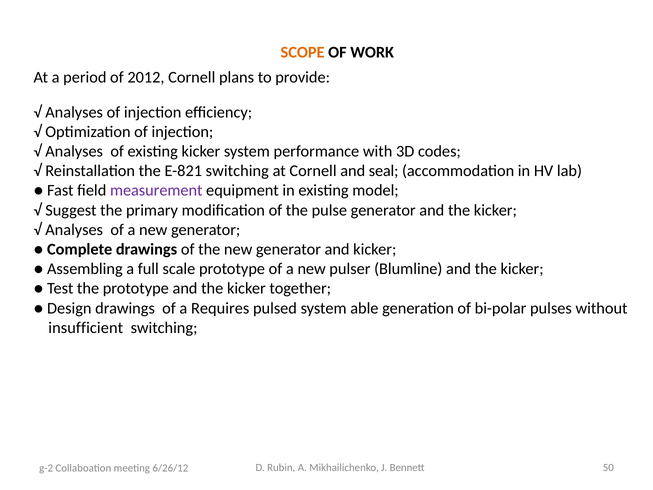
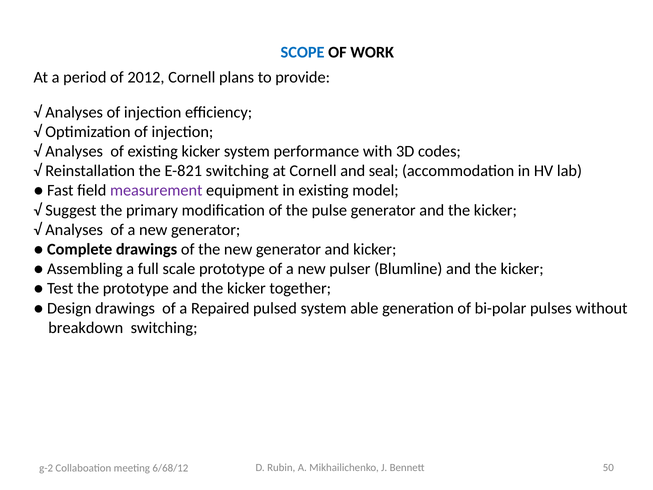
SCOPE colour: orange -> blue (303, 52)
Requires: Requires -> Repaired (220, 308)
insufficient: insufficient -> breakdown (86, 328)
6/26/12: 6/26/12 -> 6/68/12 (170, 468)
